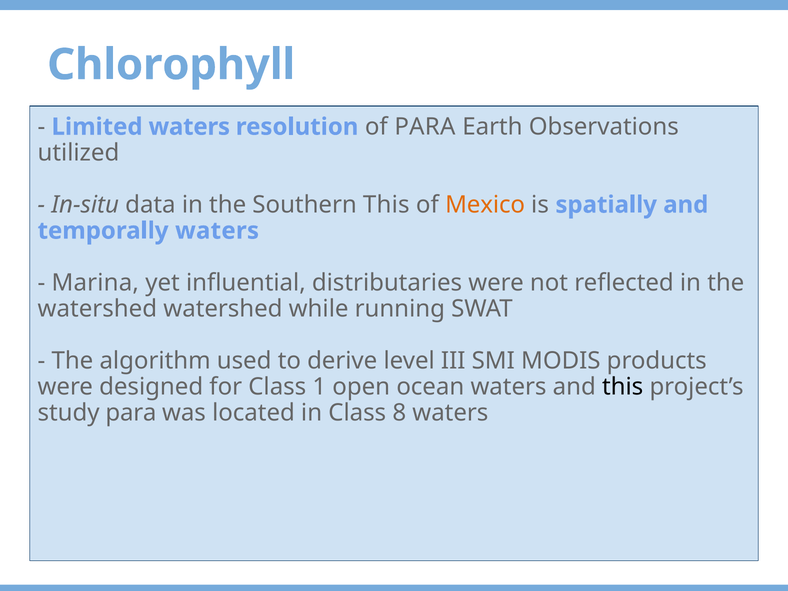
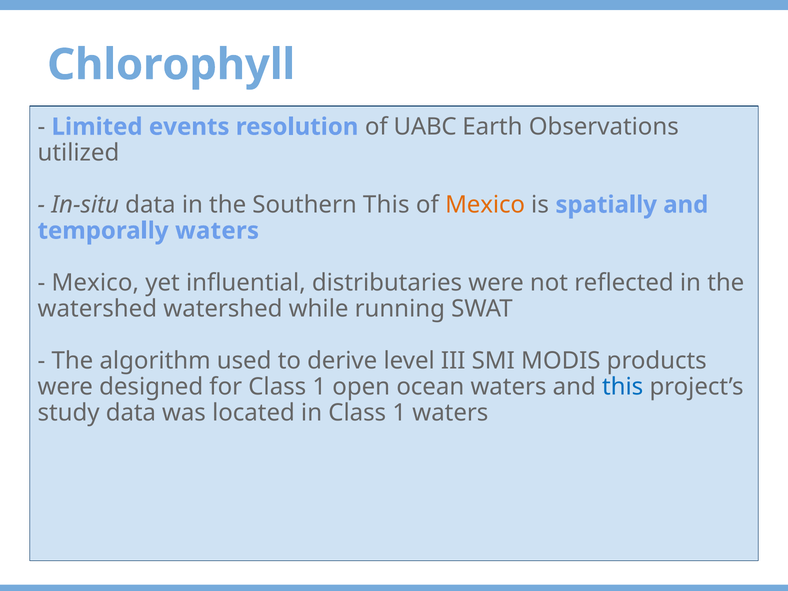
Limited waters: waters -> events (189, 127)
of PARA: PARA -> UABC (425, 127)
Marina: Marina -> Mexico (95, 283)
this colour: black -> blue (623, 387)
study para: para -> data (131, 413)
in Class 8: 8 -> 1 (399, 413)
